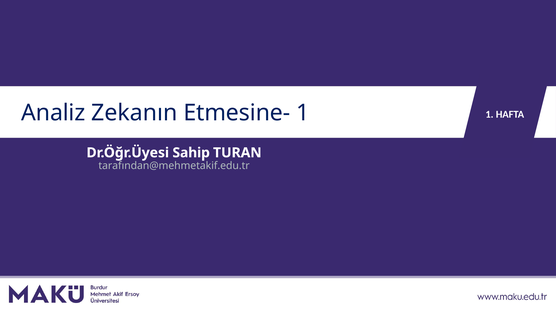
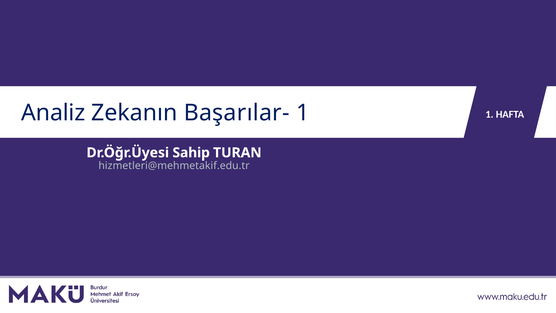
Etmesine-: Etmesine- -> Başarılar- (237, 113)
tarafından@mehmetakif.edu.tr: tarafından@mehmetakif.edu.tr -> hizmetleri@mehmetakif.edu.tr (174, 166)
